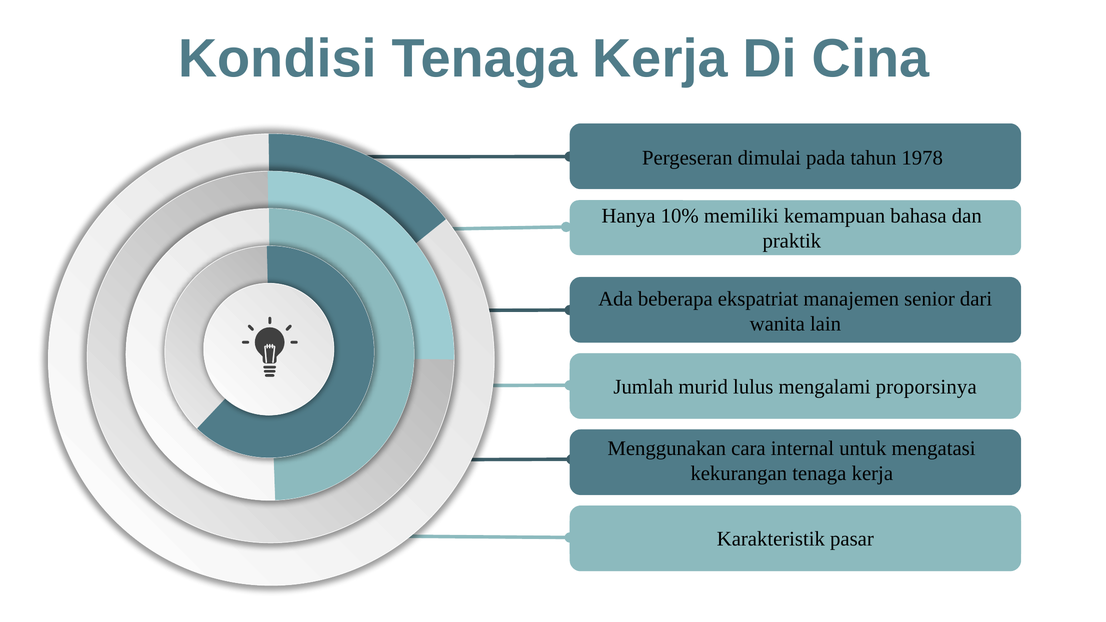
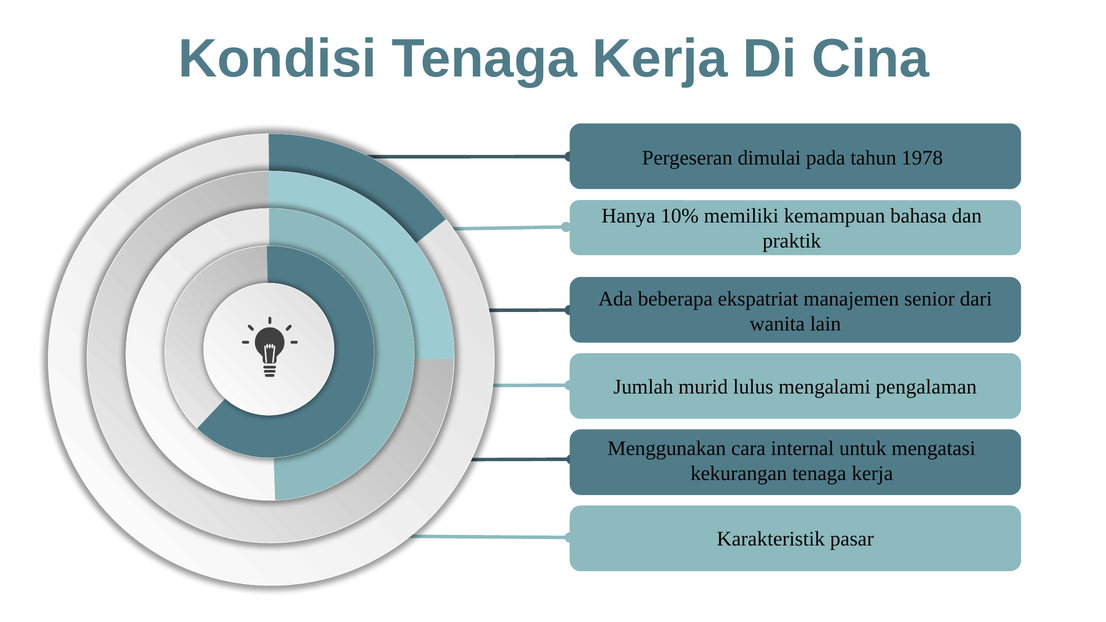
proporsinya: proporsinya -> pengalaman (926, 387)
